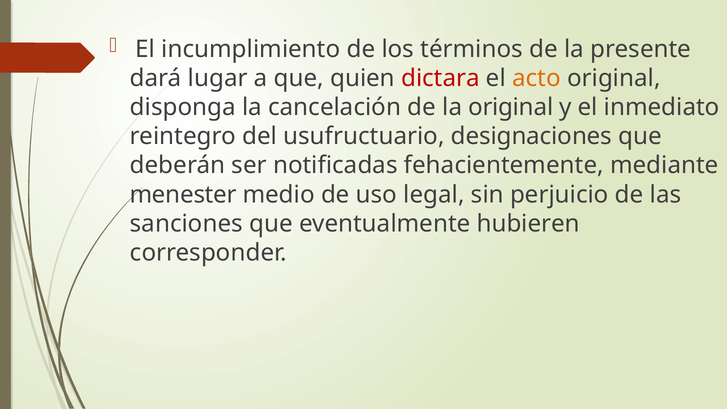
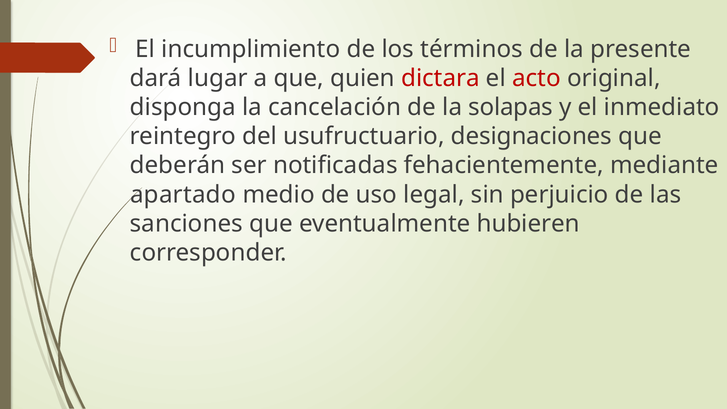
acto colour: orange -> red (536, 78)
la original: original -> solapas (511, 107)
menester: menester -> apartado (183, 194)
